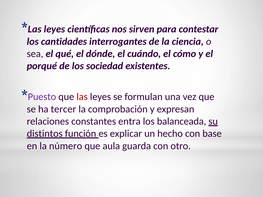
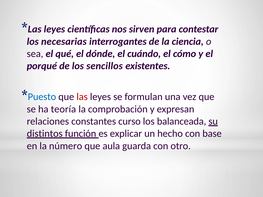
cantidades: cantidades -> necesarias (64, 41)
sociedad: sociedad -> sencillos (105, 66)
Puesto colour: purple -> blue (42, 97)
tercer: tercer -> teoría (63, 109)
entra: entra -> curso (129, 121)
